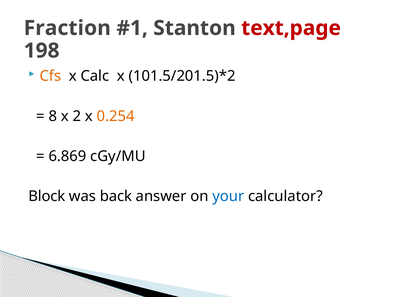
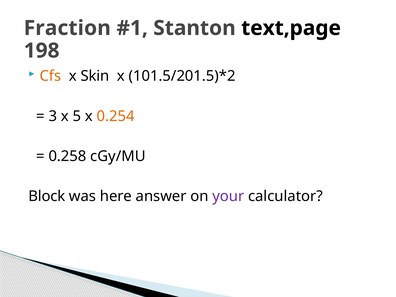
text,page colour: red -> black (291, 28)
Calc: Calc -> Skin (95, 76)
8: 8 -> 3 (53, 116)
2: 2 -> 5 (77, 116)
6.869: 6.869 -> 0.258 (67, 156)
back: back -> here (116, 196)
your colour: blue -> purple (228, 196)
